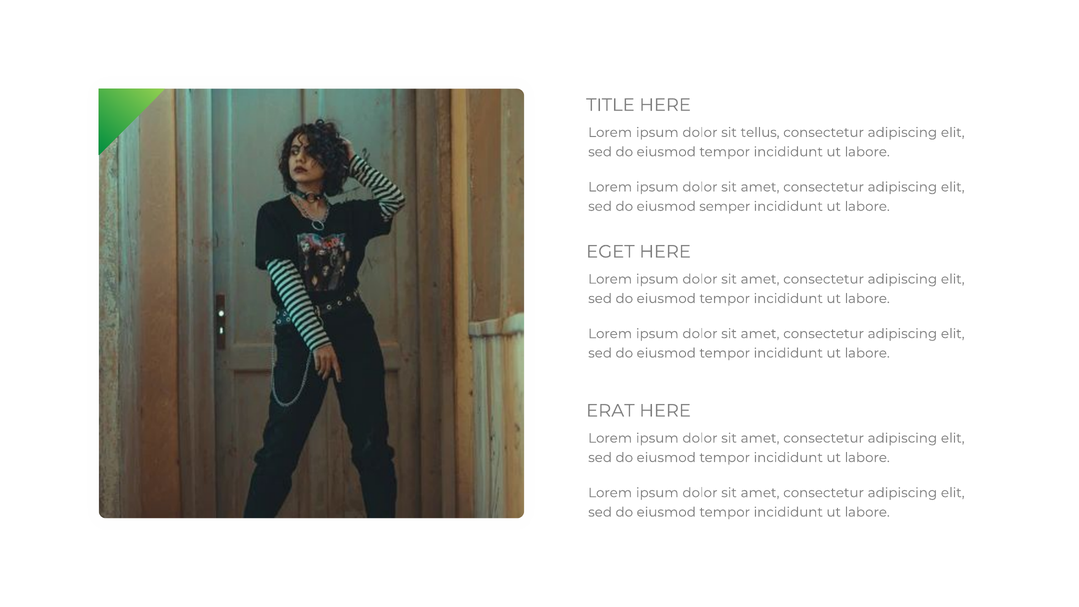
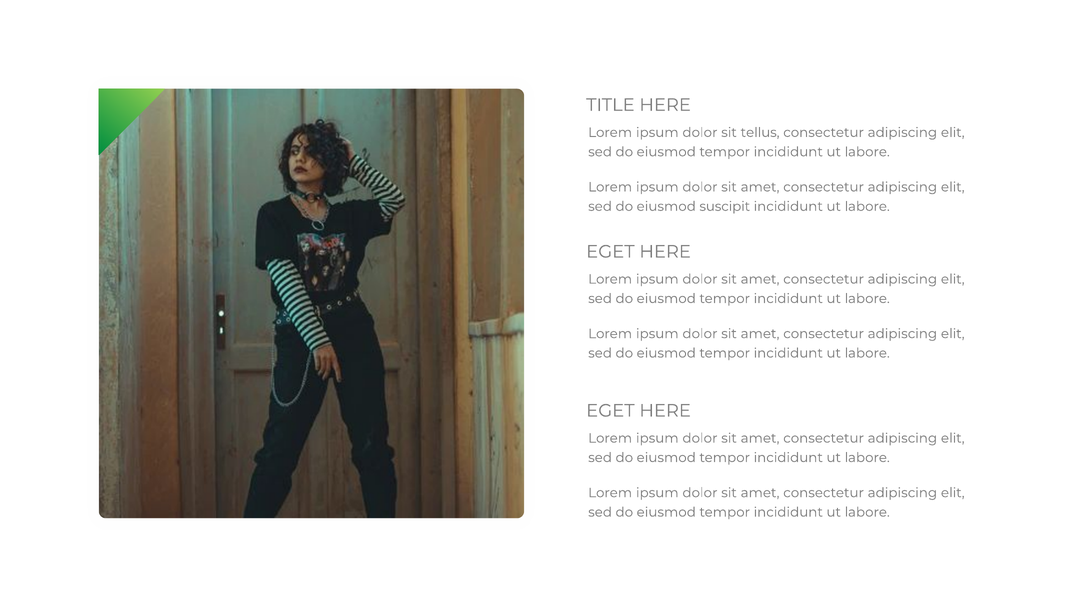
semper: semper -> suscipit (725, 206)
ERAT: ERAT -> EGET (610, 411)
